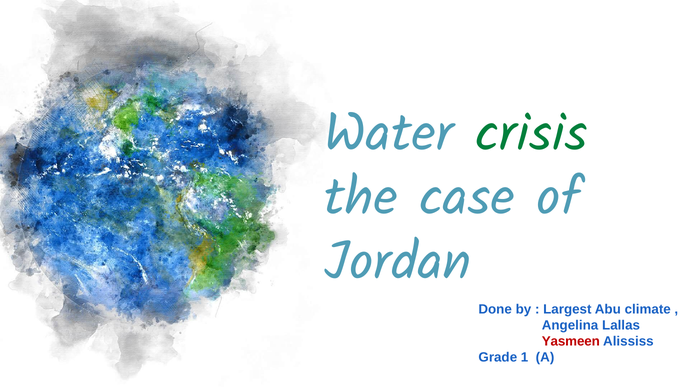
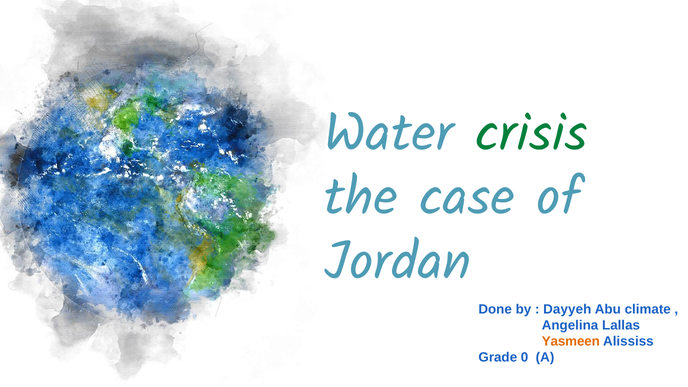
Largest: Largest -> Dayyeh (567, 309)
Yasmeen colour: red -> orange (571, 341)
1: 1 -> 0 (525, 357)
